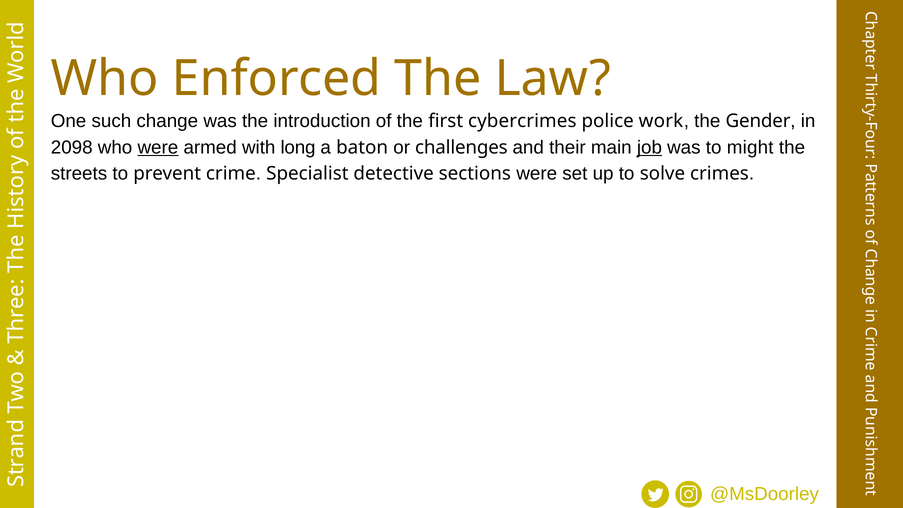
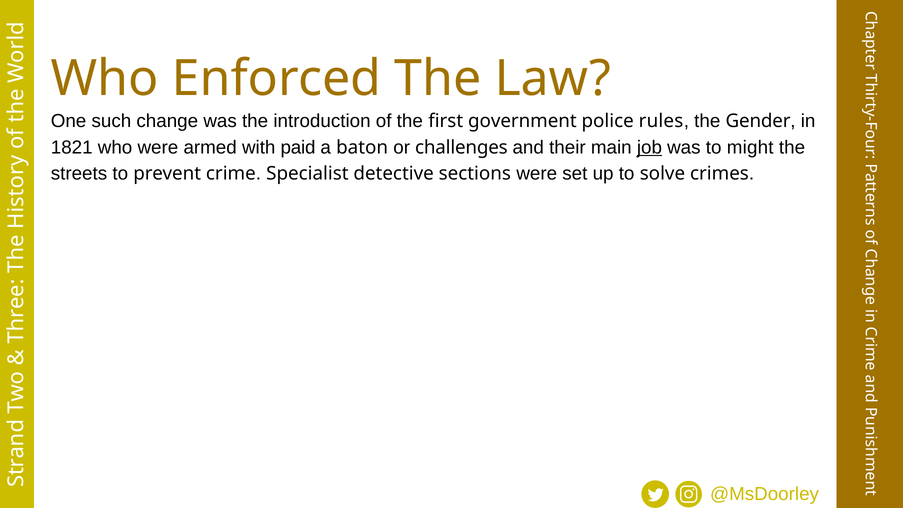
cybercrimes: cybercrimes -> government (522, 121)
work: work -> rules (661, 121)
2098: 2098 -> 1821 (72, 147)
were underline: present -> none (158, 147)
long: long -> paid (298, 147)
